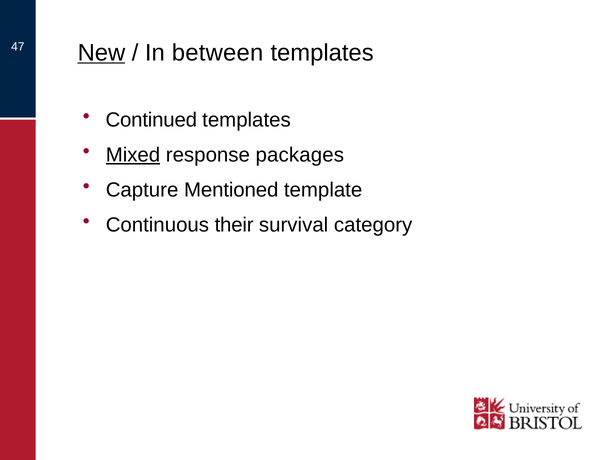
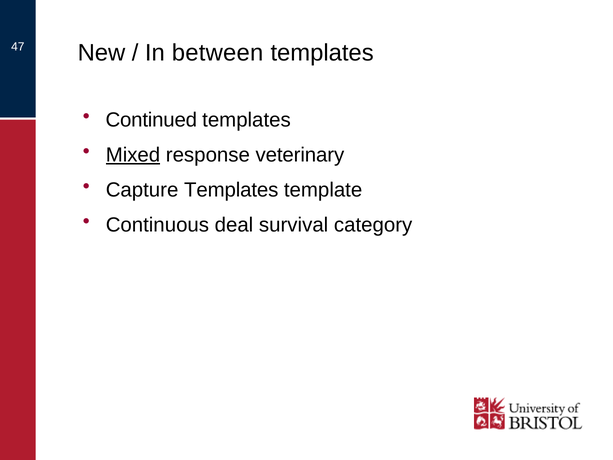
New underline: present -> none (101, 53)
packages: packages -> veterinary (300, 155)
Capture Mentioned: Mentioned -> Templates (231, 190)
their: their -> deal (234, 225)
